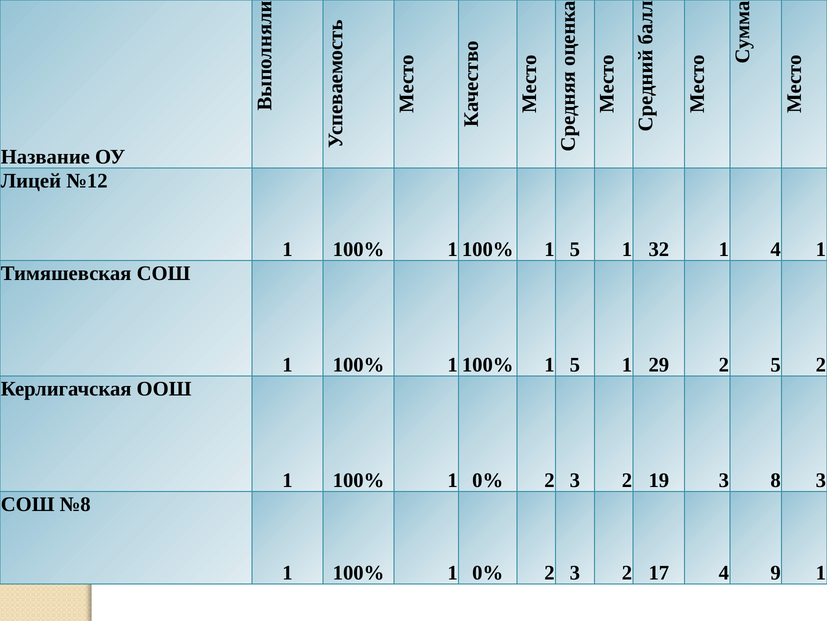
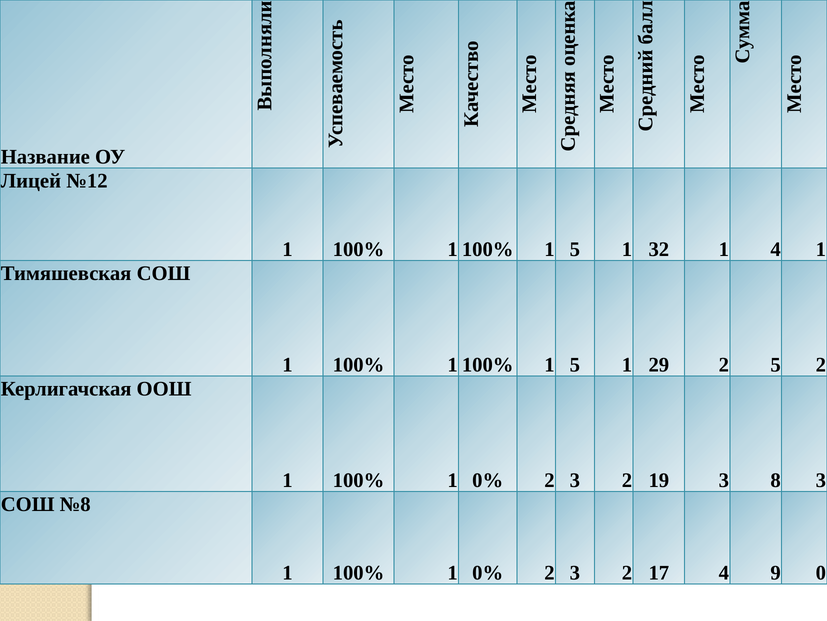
1: 1 -> 0 (821, 572)
